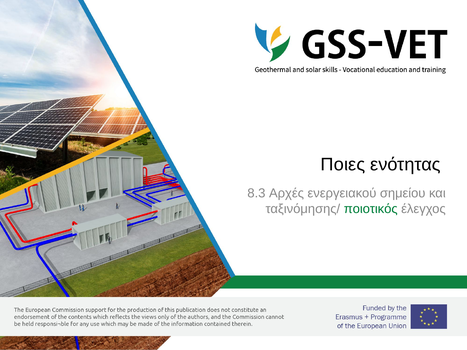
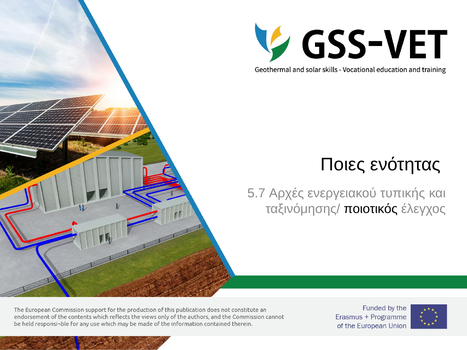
8.3: 8.3 -> 5.7 (256, 194)
σημείου: σημείου -> τυπικής (403, 194)
ποιοτικός colour: green -> black (371, 209)
